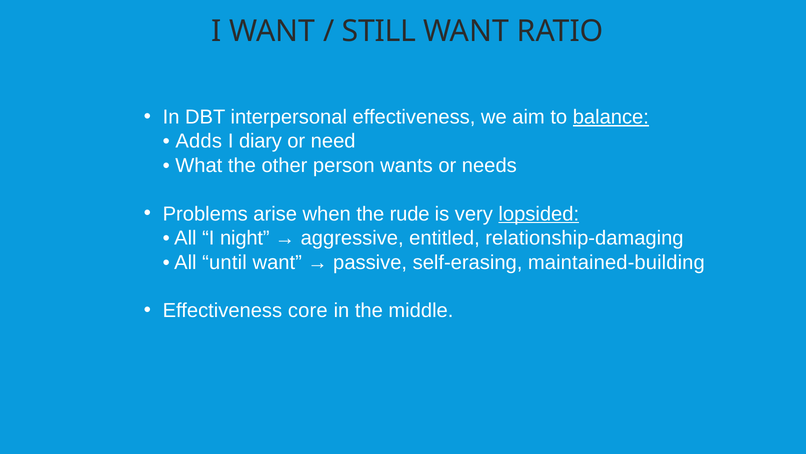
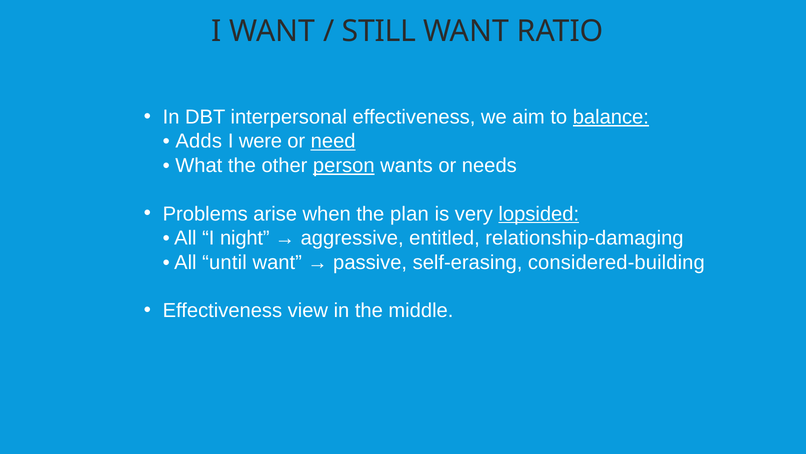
diary: diary -> were (260, 141)
need underline: none -> present (333, 141)
person underline: none -> present (344, 165)
rude: rude -> plan (409, 214)
maintained-building: maintained-building -> considered-building (616, 262)
core: core -> view (308, 310)
